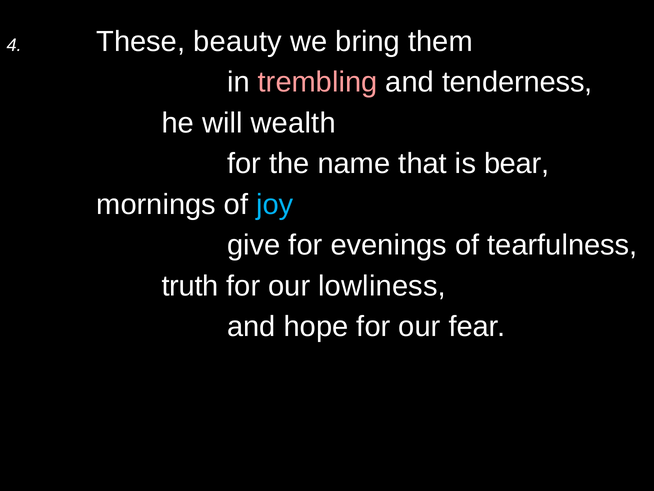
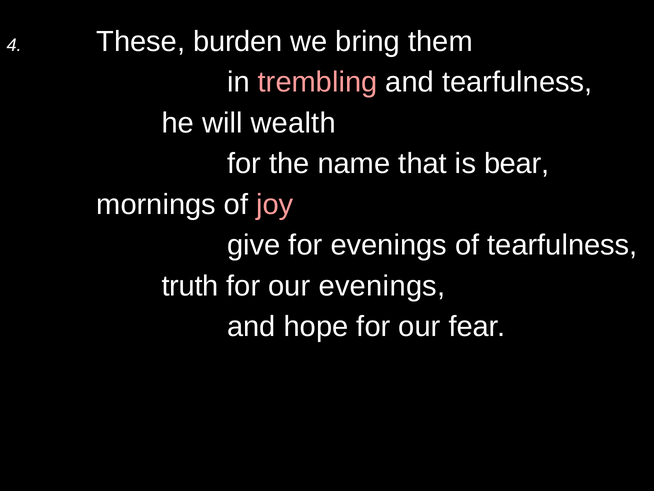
beauty: beauty -> burden (238, 41)
and tenderness: tenderness -> tearfulness (517, 82)
joy colour: light blue -> pink (275, 204)
our lowliness: lowliness -> evenings (382, 286)
